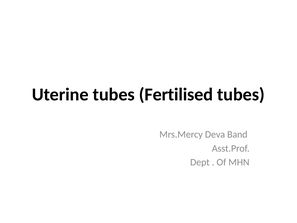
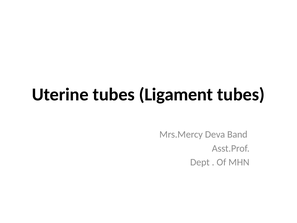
Fertilised: Fertilised -> Ligament (176, 94)
